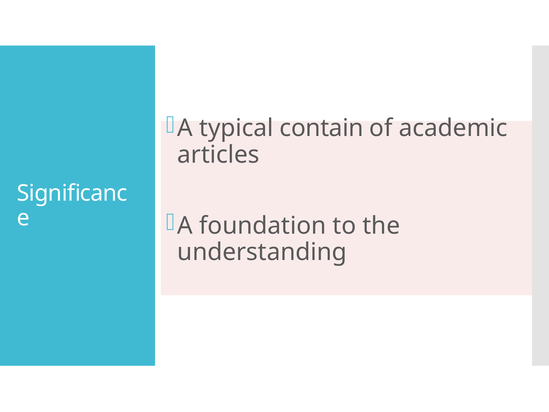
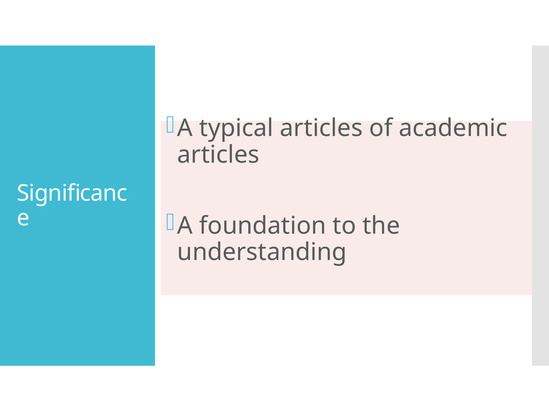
typical contain: contain -> articles (321, 128)
